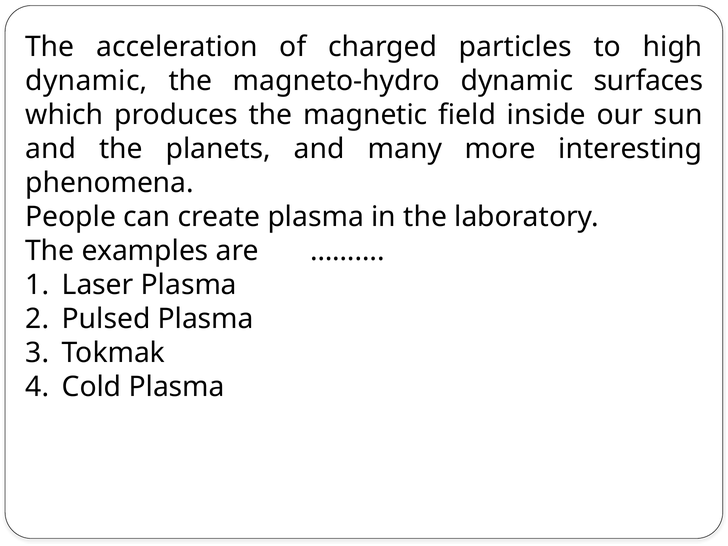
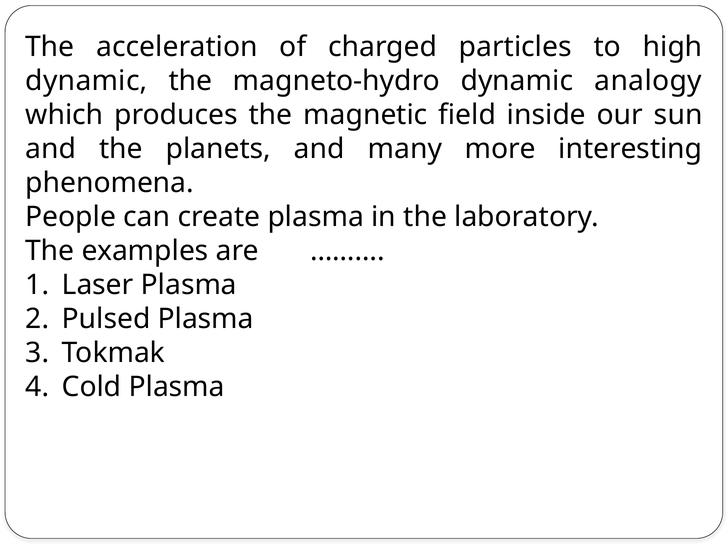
surfaces: surfaces -> analogy (648, 81)
